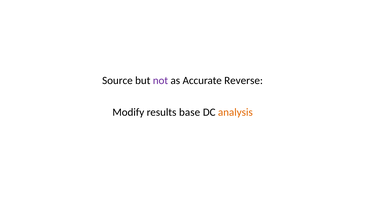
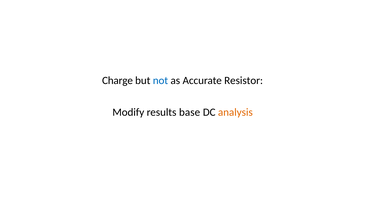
Source: Source -> Charge (117, 81)
not colour: purple -> blue (160, 81)
Reverse: Reverse -> Resistor (244, 81)
